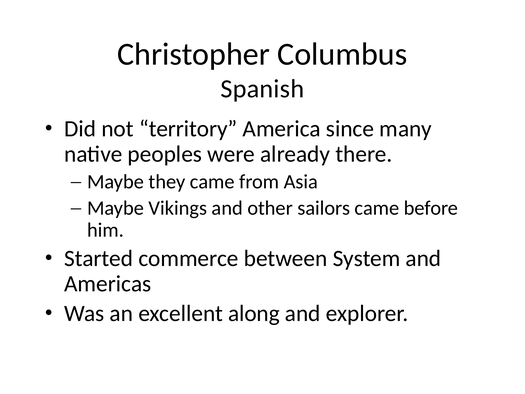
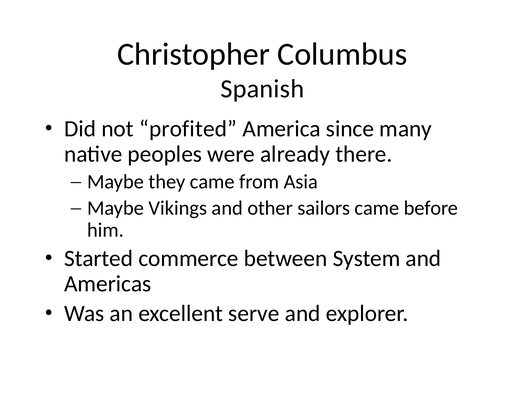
territory: territory -> profited (188, 129)
along: along -> serve (254, 313)
